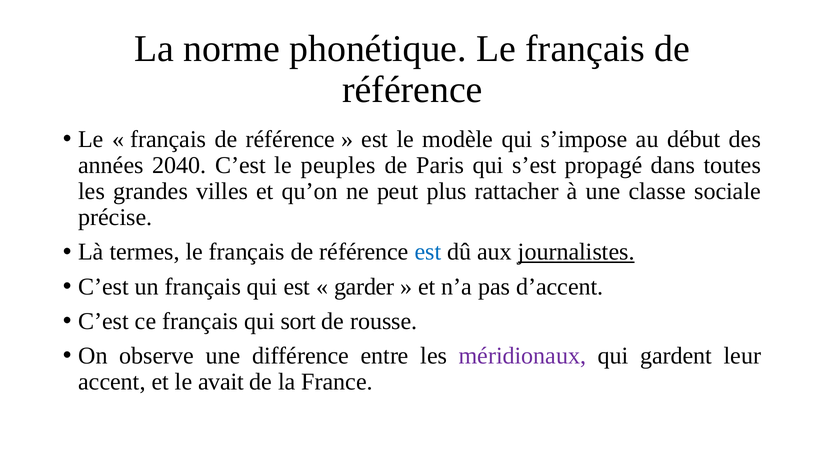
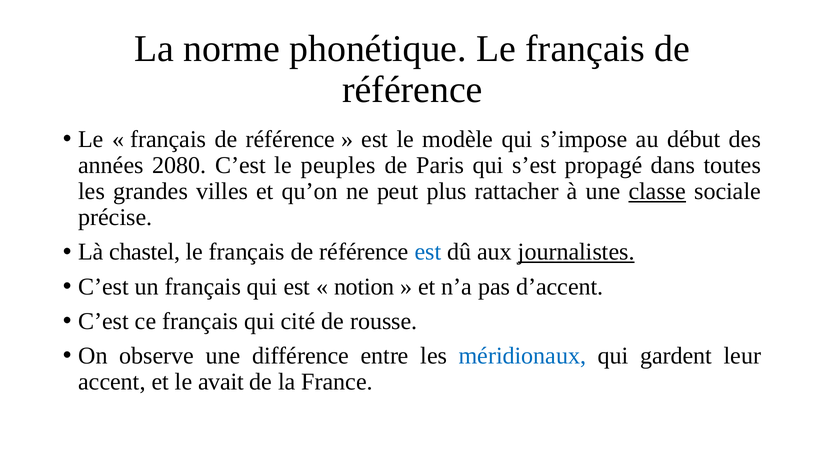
2040: 2040 -> 2080 (179, 165)
classe underline: none -> present (657, 191)
termes: termes -> chastel (145, 252)
garder: garder -> notion (364, 287)
sort: sort -> cité (298, 321)
méridionaux colour: purple -> blue (522, 356)
